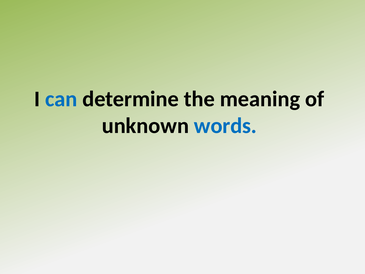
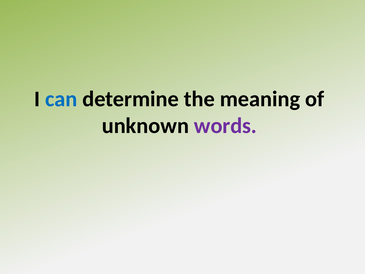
words colour: blue -> purple (225, 126)
